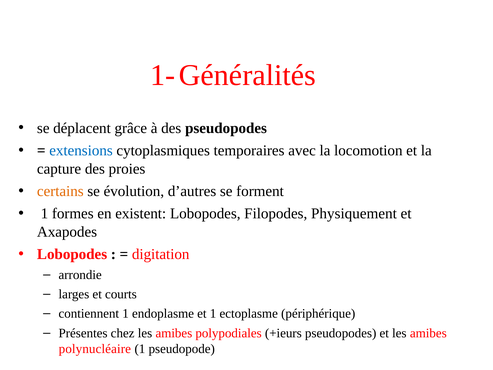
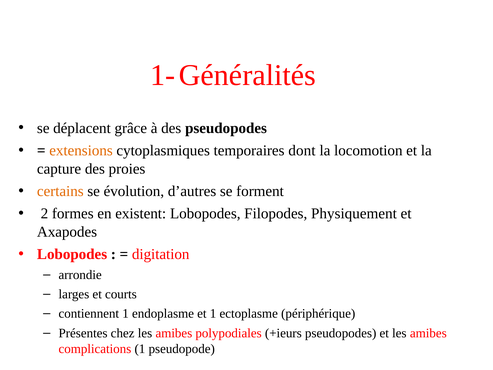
extensions colour: blue -> orange (81, 151)
avec: avec -> dont (302, 151)
1: 1 -> 2 (44, 214)
polynucléaire: polynucléaire -> complications (95, 349)
